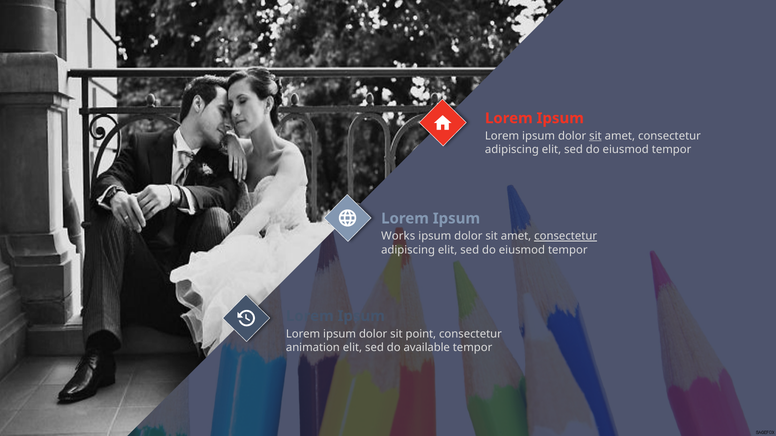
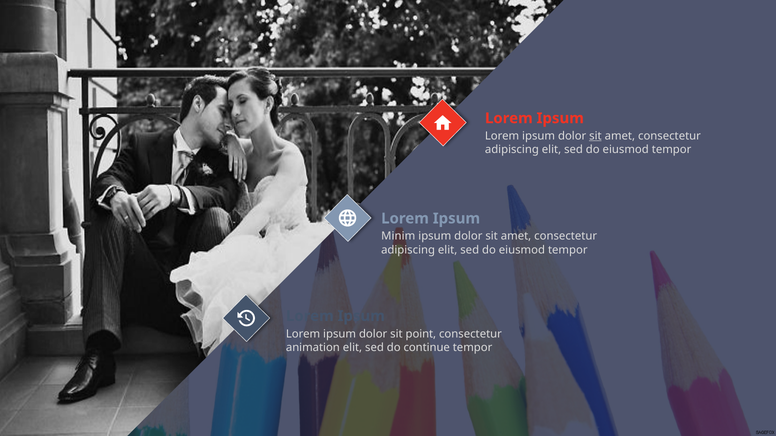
Works: Works -> Minim (398, 236)
consectetur underline: present -> none (566, 236)
available: available -> continue (427, 348)
